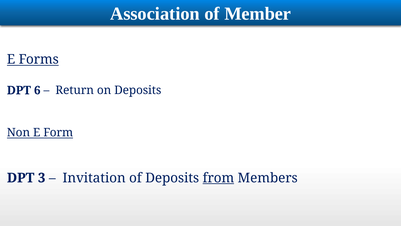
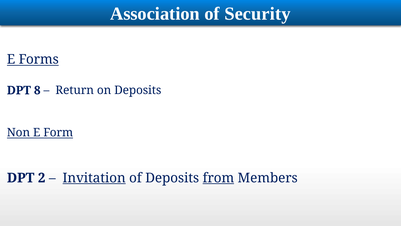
Member: Member -> Security (257, 14)
6: 6 -> 8 (37, 90)
3: 3 -> 2 (42, 178)
Invitation underline: none -> present (94, 178)
